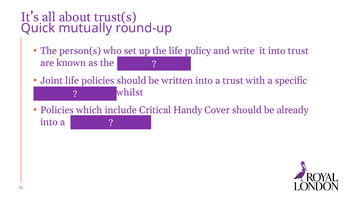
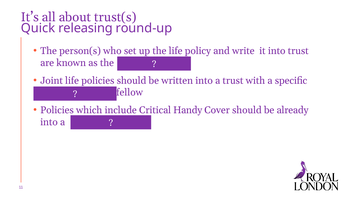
mutually: mutually -> releasing (86, 28)
whilst: whilst -> fellow (130, 92)
